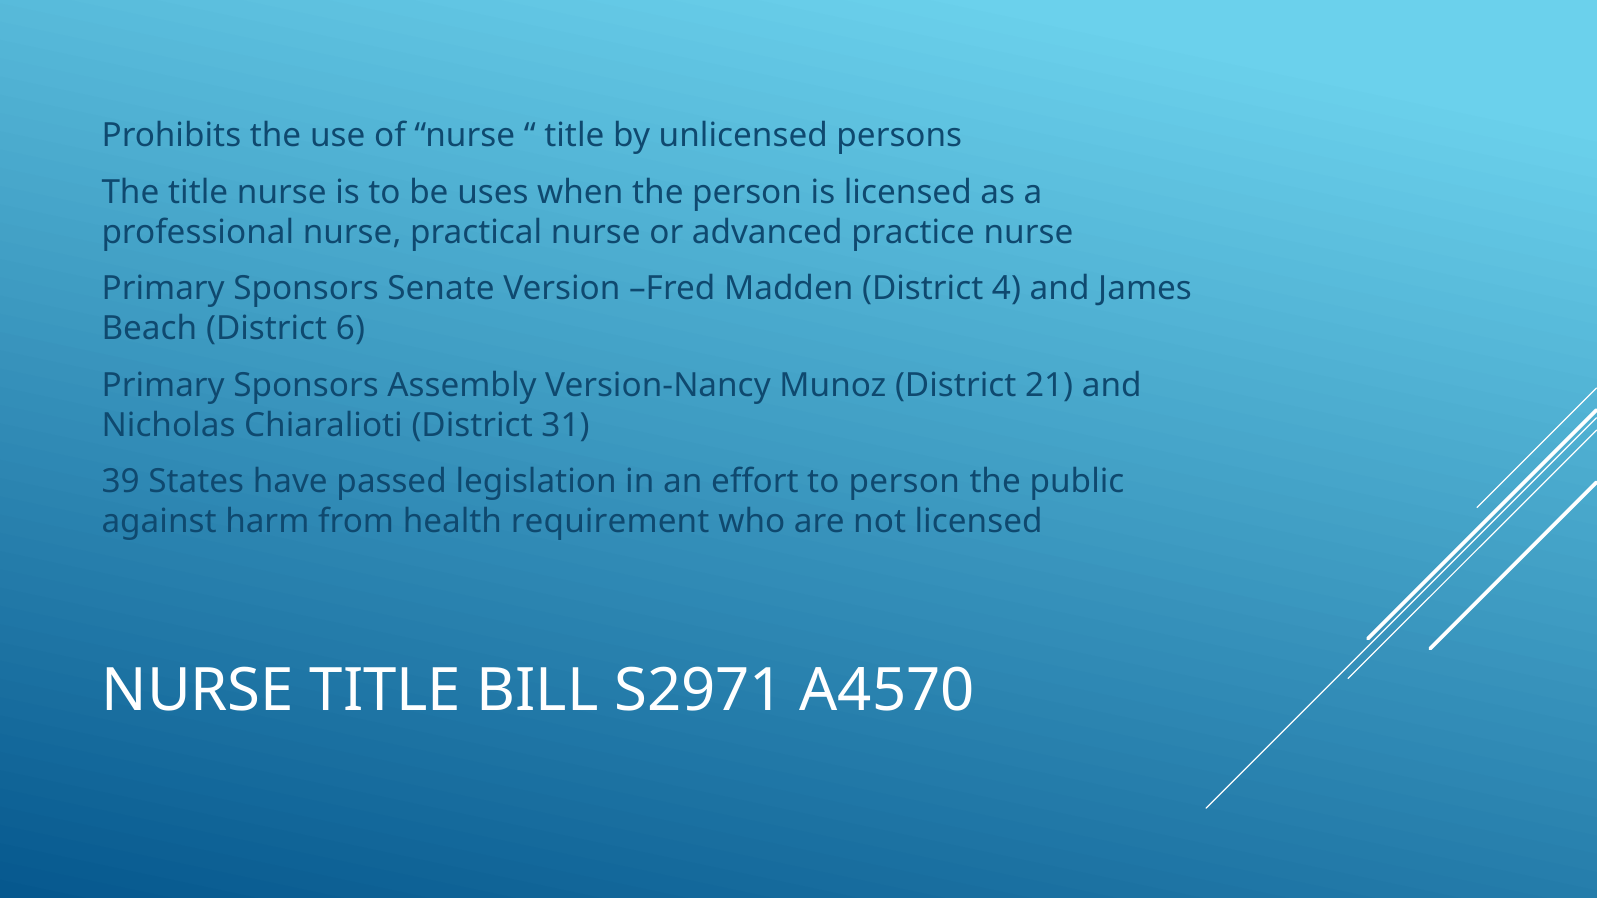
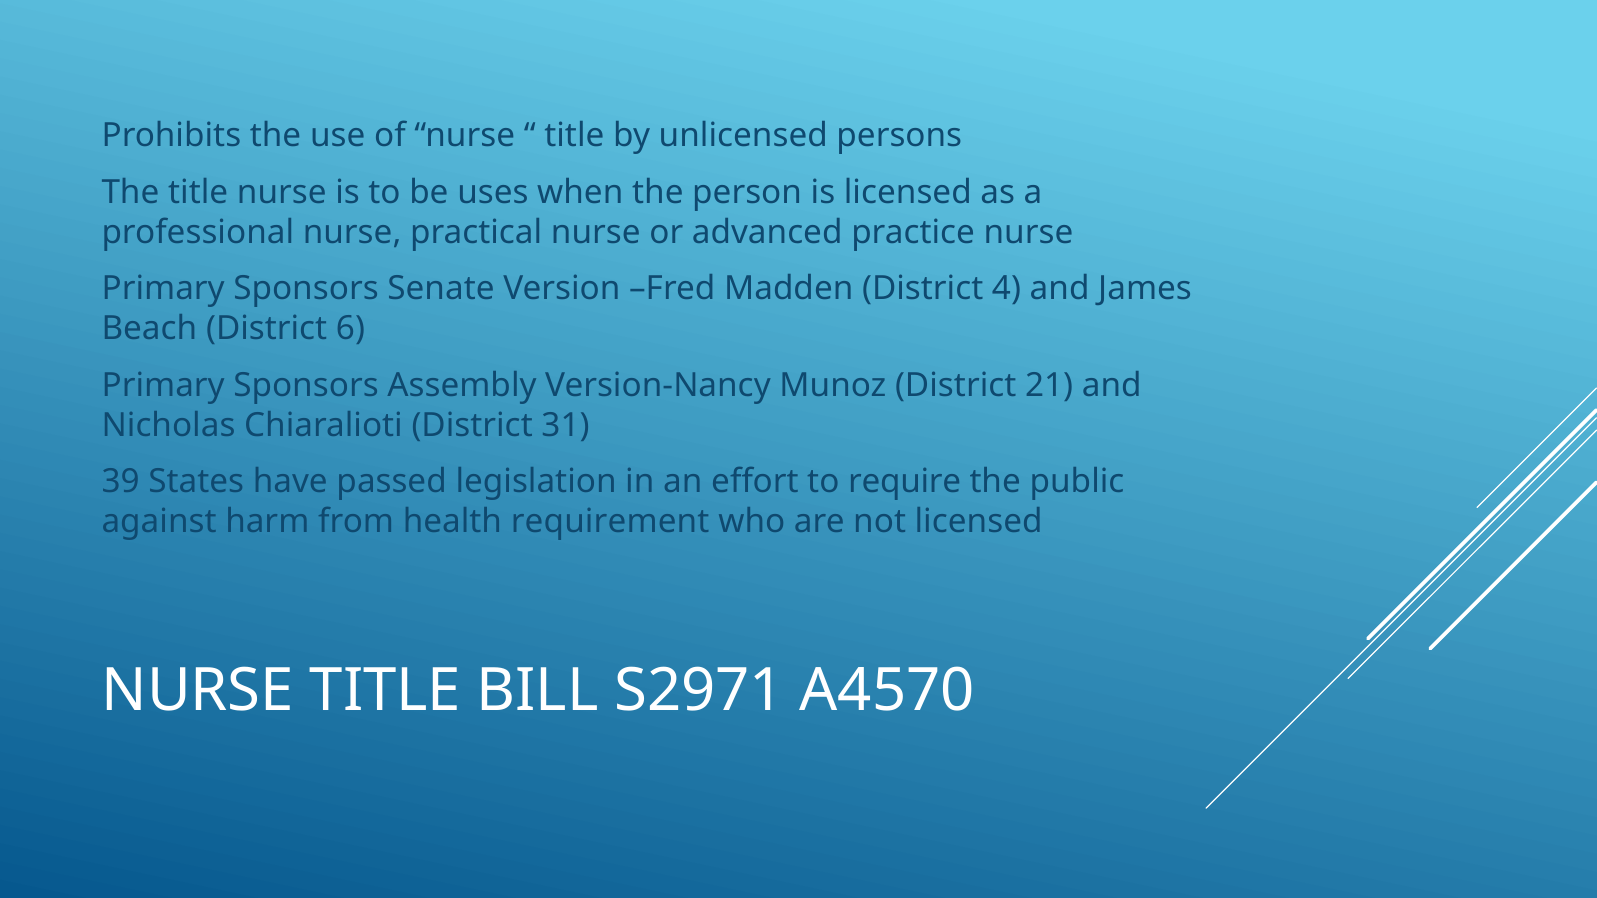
to person: person -> require (905, 482)
